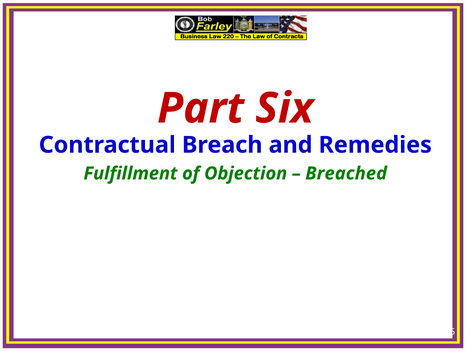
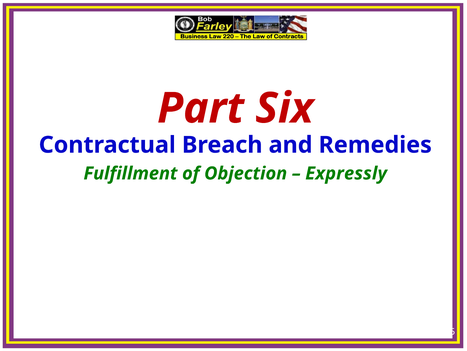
Breached: Breached -> Expressly (346, 173)
